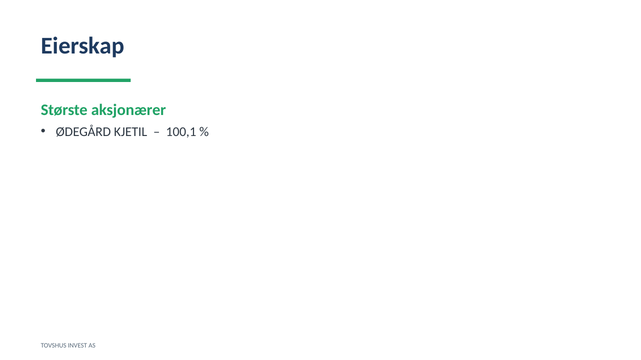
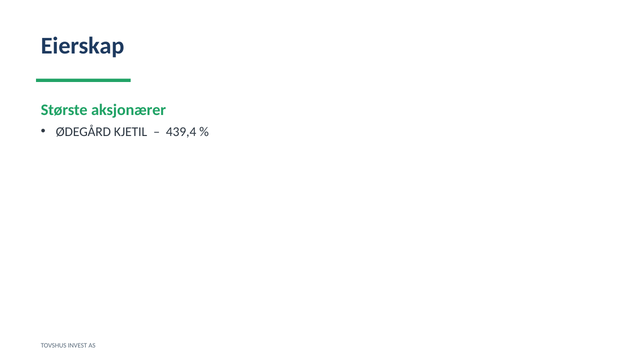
100,1: 100,1 -> 439,4 (181, 132)
